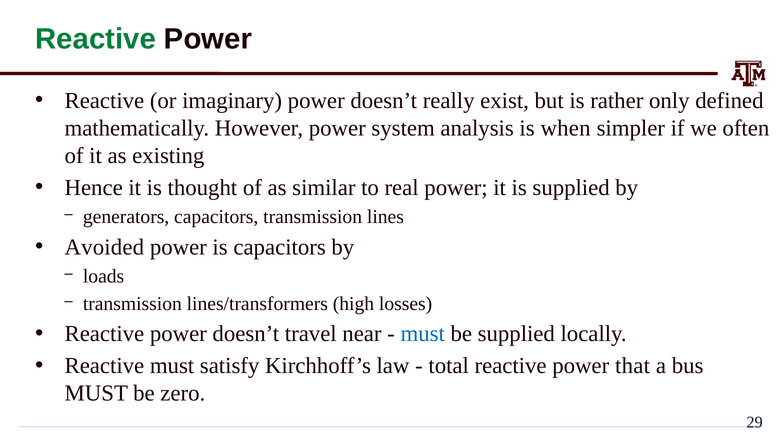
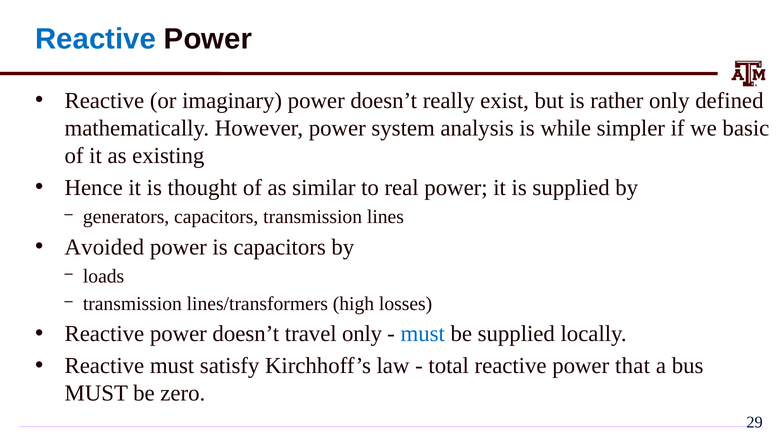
Reactive colour: green -> blue (96, 39)
when: when -> while (566, 128)
often: often -> basic (746, 128)
travel near: near -> only (362, 333)
